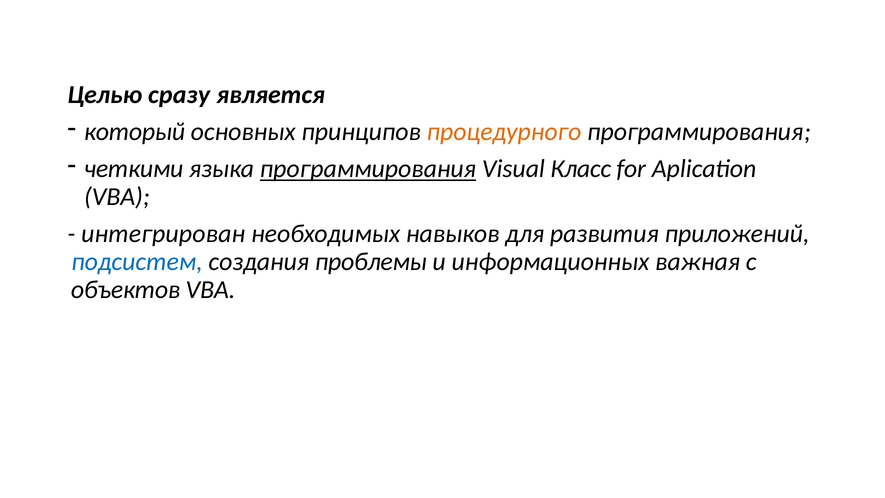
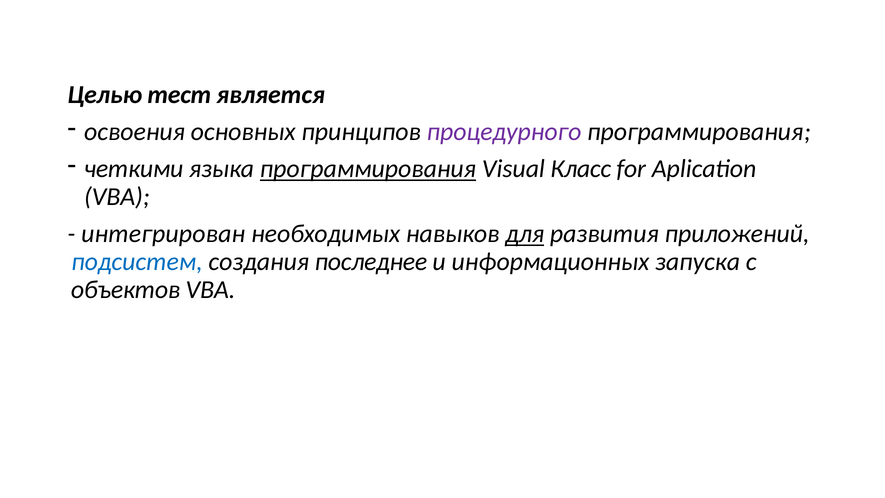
сразу: сразу -> тест (179, 95)
который: который -> освоения (135, 132)
процедурного colour: orange -> purple (504, 132)
для underline: none -> present (525, 234)
проблемы: проблемы -> последнее (371, 262)
важная: важная -> запуска (698, 262)
